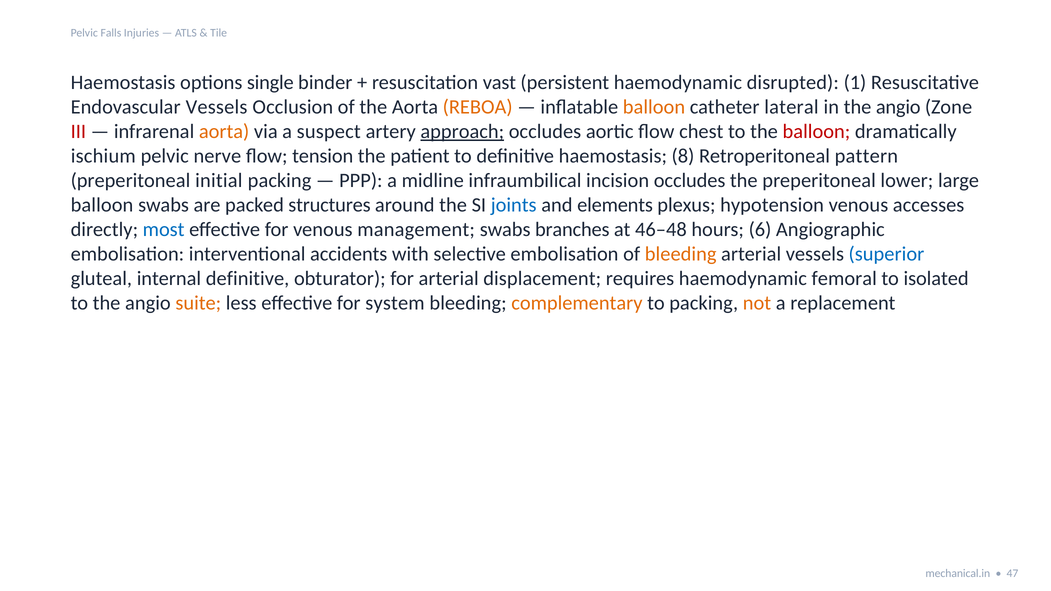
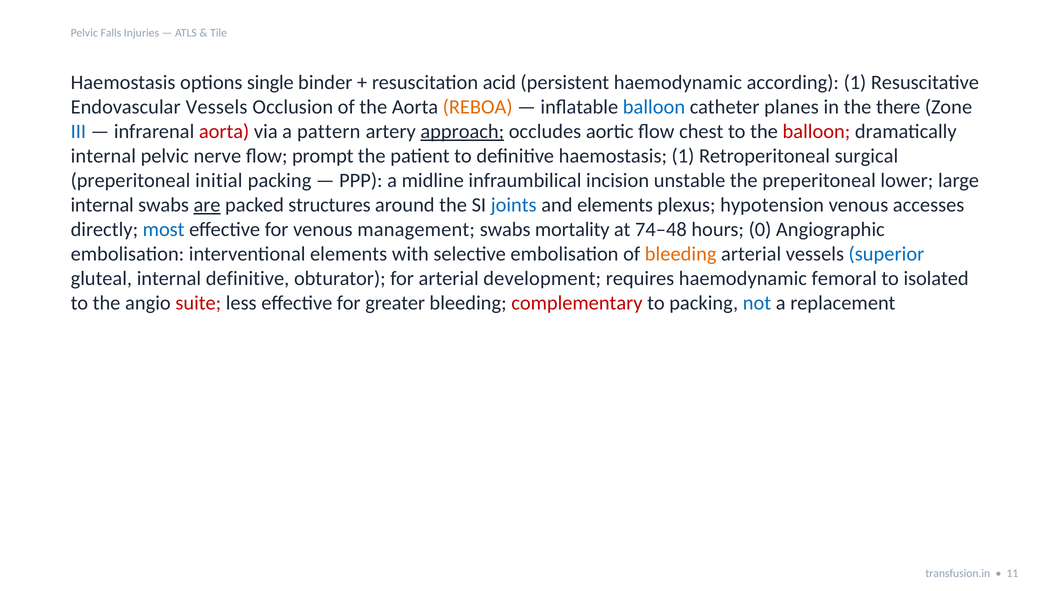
vast: vast -> acid (499, 82)
disrupted: disrupted -> according (793, 82)
balloon colour: orange -> blue (654, 107)
lateral: lateral -> planes (792, 107)
in the angio: angio -> there (898, 107)
III colour: red -> blue (78, 131)
aorta colour: orange -> red (224, 131)
suspect: suspect -> pattern (329, 131)
ischium: ischium -> internal (103, 156)
tension: tension -> prompt (323, 156)
haemostasis 8: 8 -> 1 (683, 156)
pattern: pattern -> surgical (866, 156)
incision occludes: occludes -> unstable (690, 181)
balloon: balloon -> internal (102, 205)
are underline: none -> present (207, 205)
branches: branches -> mortality (572, 230)
46–48: 46–48 -> 74–48 (661, 230)
6: 6 -> 0 (760, 230)
interventional accidents: accidents -> elements (349, 254)
displacement: displacement -> development (542, 279)
suite colour: orange -> red (198, 303)
system: system -> greater (395, 303)
complementary colour: orange -> red (577, 303)
not colour: orange -> blue (757, 303)
mechanical.in: mechanical.in -> transfusion.in (958, 574)
47: 47 -> 11 (1012, 574)
